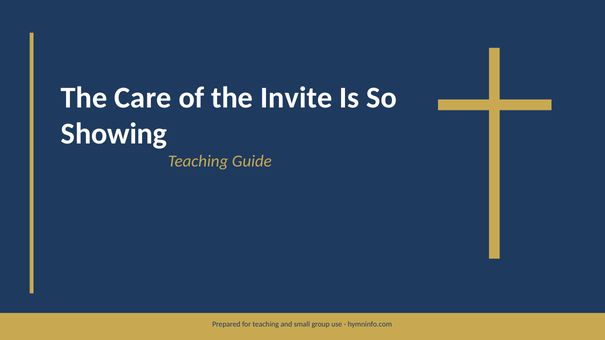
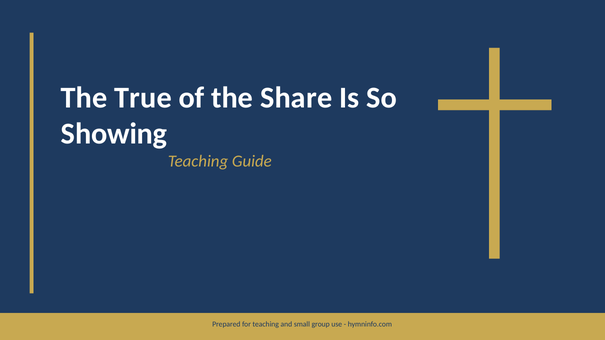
Care: Care -> True (143, 98)
Invite: Invite -> Share (296, 98)
